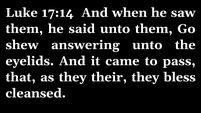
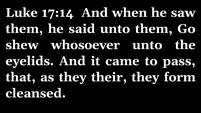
answering: answering -> whosoever (85, 45)
bless: bless -> form (180, 77)
